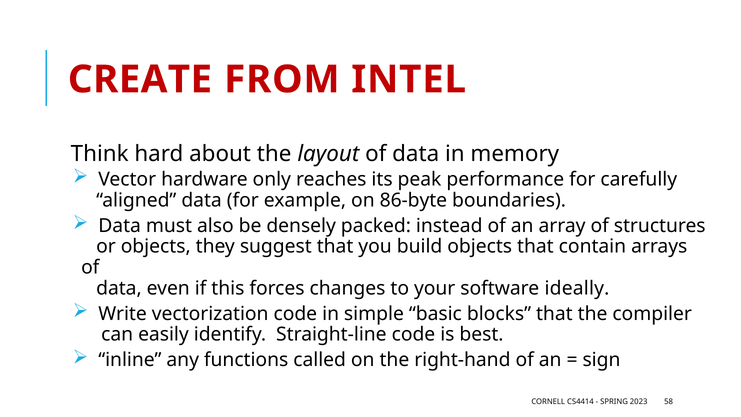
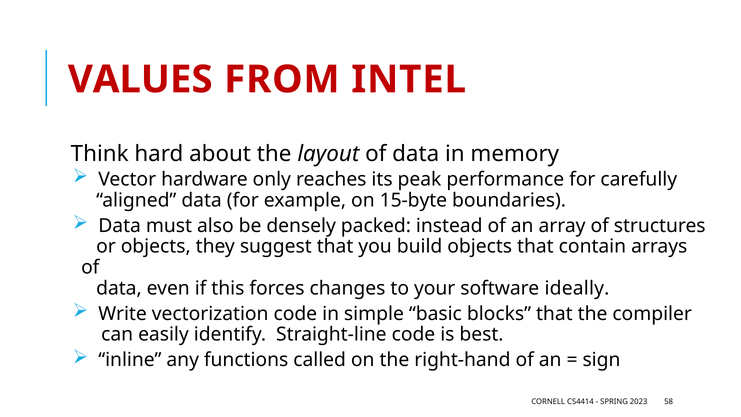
CREATE: CREATE -> VALUES (140, 80)
86-byte: 86-byte -> 15-byte (413, 200)
